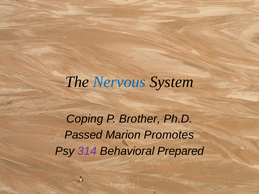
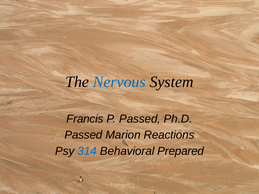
Coping: Coping -> Francis (85, 119)
P Brother: Brother -> Passed (140, 119)
Promotes: Promotes -> Reactions (169, 135)
314 colour: purple -> blue (87, 151)
